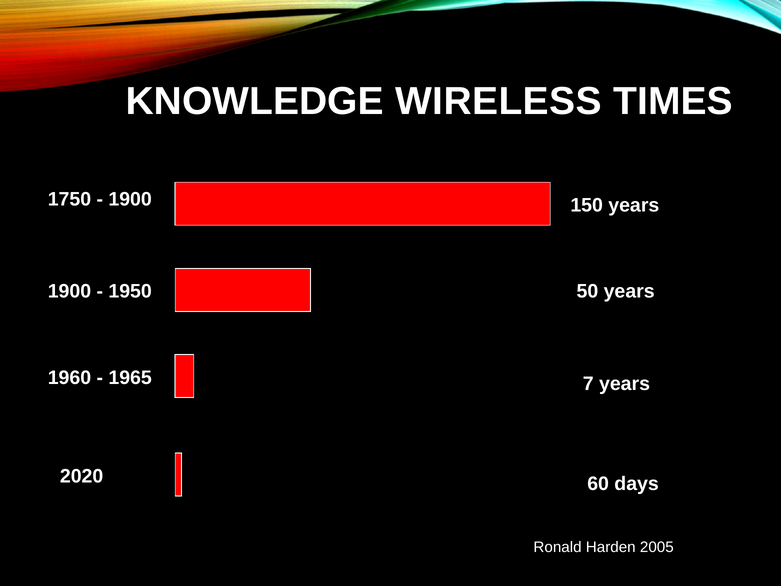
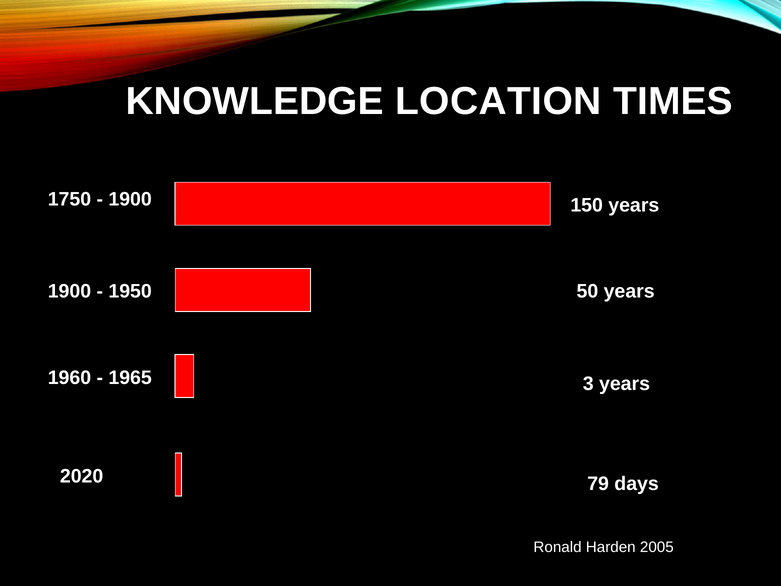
WIRELESS: WIRELESS -> LOCATION (498, 101)
7: 7 -> 3 (588, 384)
60: 60 -> 79 (598, 484)
